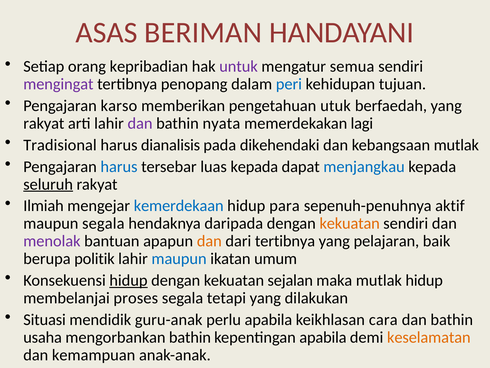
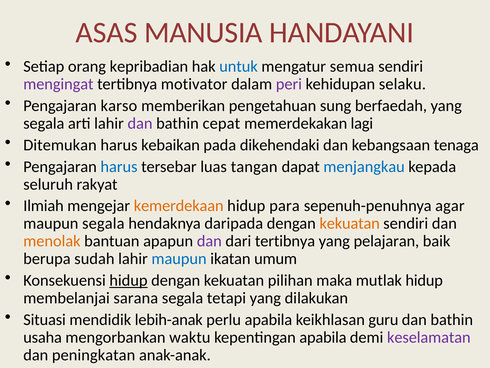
BERIMAN: BERIMAN -> MANUSIA (203, 33)
untuk colour: purple -> blue (239, 66)
penopang: penopang -> motivator (194, 84)
peri colour: blue -> purple (289, 84)
tujuan: tujuan -> selaku (402, 84)
utuk: utuk -> sung (336, 106)
rakyat: rakyat -> segala (44, 123)
nyata: nyata -> cepat (221, 123)
Tradisional: Tradisional -> Ditemukan (60, 145)
dianalisis: dianalisis -> kebaikan (171, 145)
kebangsaan mutlak: mutlak -> tenaga (456, 145)
luas kepada: kepada -> tangan (254, 166)
seluruh underline: present -> none (48, 184)
kemerdekaan colour: blue -> orange (179, 206)
aktif: aktif -> agar (450, 206)
menolak colour: purple -> orange (52, 241)
dan colour: orange -> purple (209, 241)
politik: politik -> sudah (94, 258)
sejalan: sejalan -> pilihan (290, 280)
proses: proses -> sarana (136, 298)
guru-anak: guru-anak -> lebih-anak (169, 319)
cara: cara -> guru (383, 319)
mengorbankan bathin: bathin -> waktu (190, 337)
keselamatan colour: orange -> purple (429, 337)
kemampuan: kemampuan -> peningkatan (94, 354)
